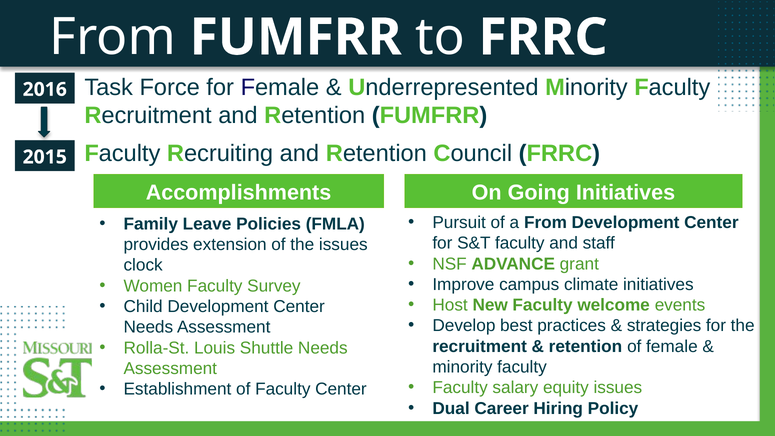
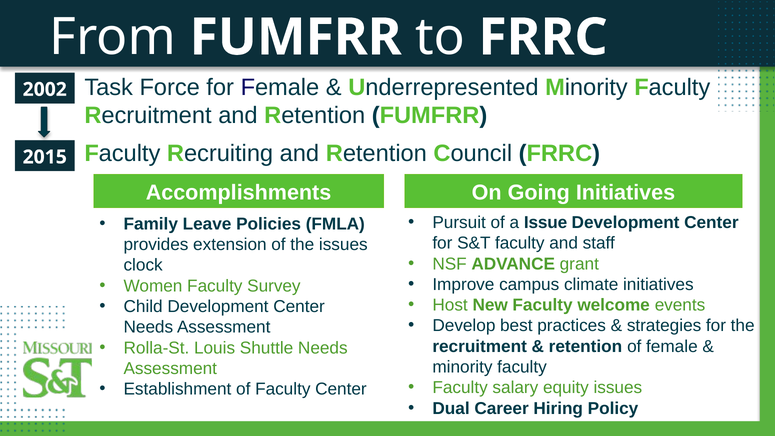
2016: 2016 -> 2002 (45, 89)
a From: From -> Issue (546, 222)
